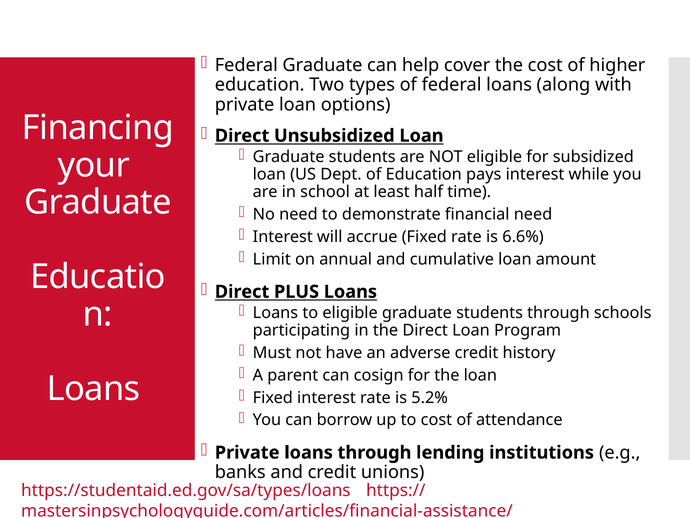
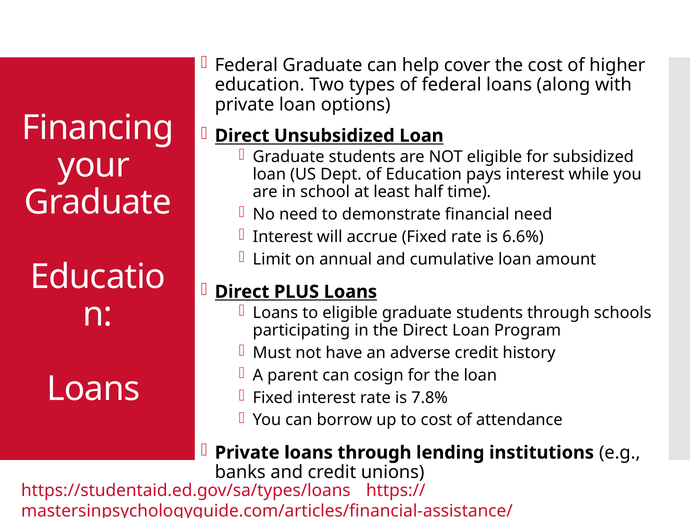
5.2%: 5.2% -> 7.8% (430, 397)
